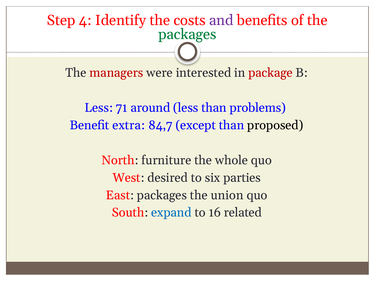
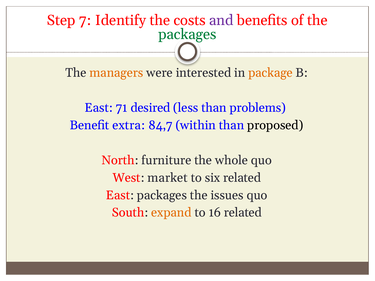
4: 4 -> 7 (85, 20)
managers colour: red -> orange (116, 73)
package colour: red -> orange (271, 73)
Less: Less -> East (99, 108)
around: around -> desired (150, 108)
except: except -> within (196, 125)
desired: desired -> market (168, 178)
six parties: parties -> related (242, 178)
union: union -> issues (227, 195)
expand colour: blue -> orange (171, 213)
